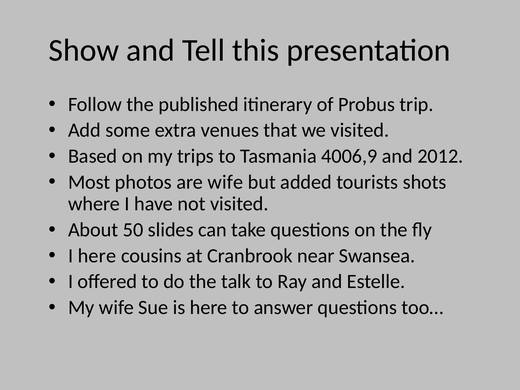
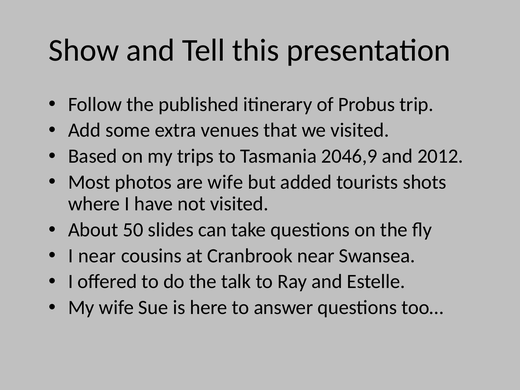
4006,9: 4006,9 -> 2046,9 (349, 156)
I here: here -> near (97, 256)
